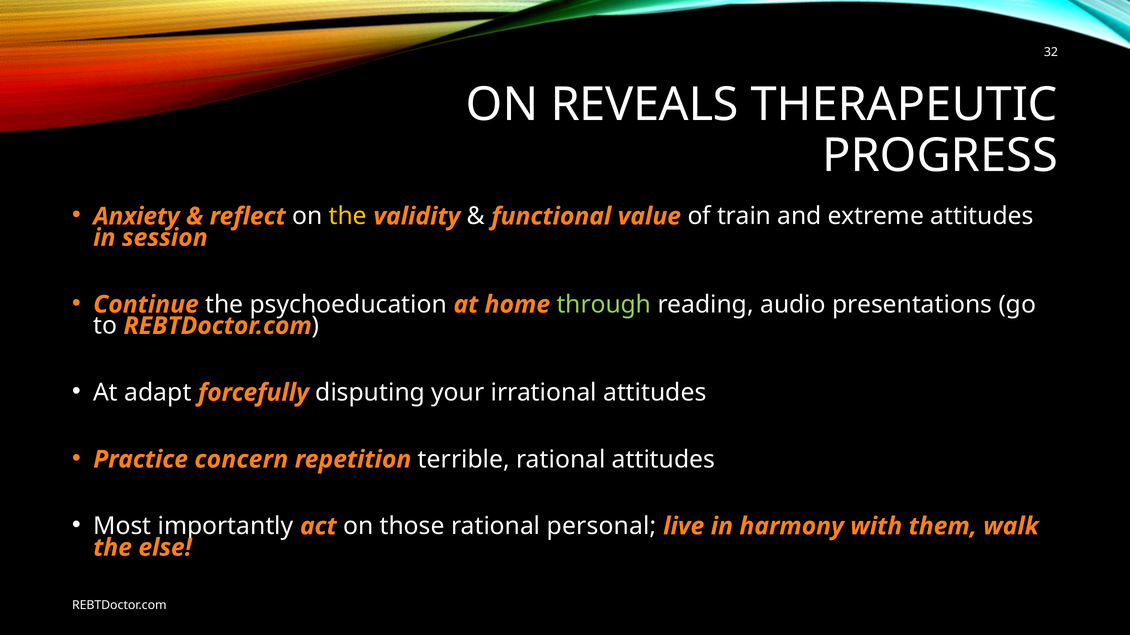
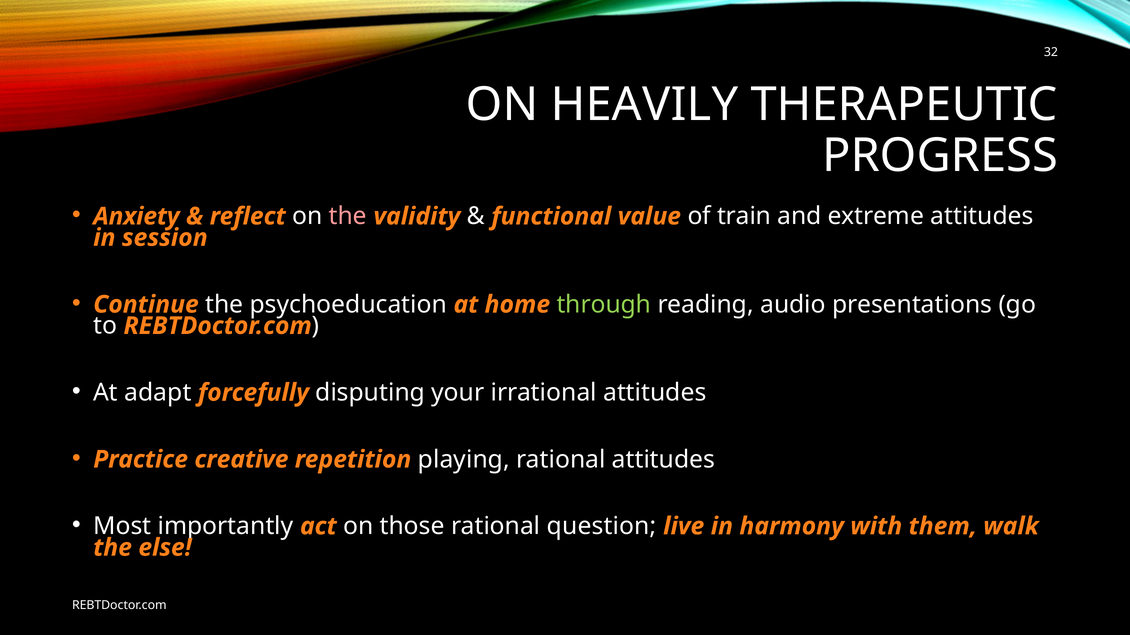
REVEALS: REVEALS -> HEAVILY (644, 105)
the colour: yellow -> pink (348, 217)
concern: concern -> creative (241, 460)
terrible: terrible -> playing (464, 460)
personal: personal -> question (602, 527)
